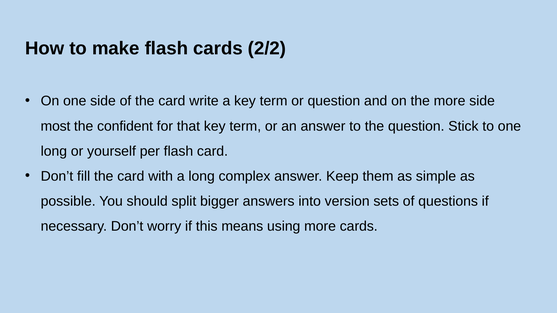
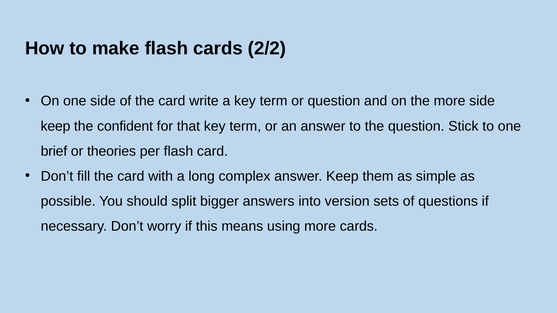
most: most -> keep (55, 126)
long: long -> brief (54, 151)
yourself: yourself -> theories (112, 151)
